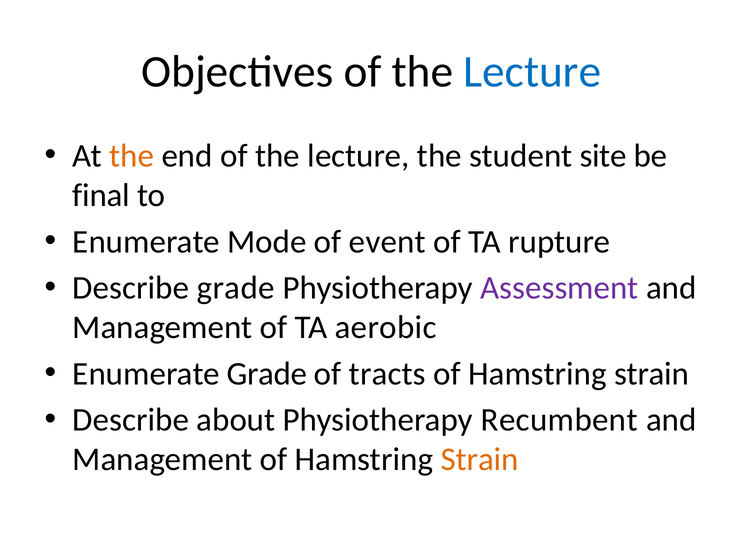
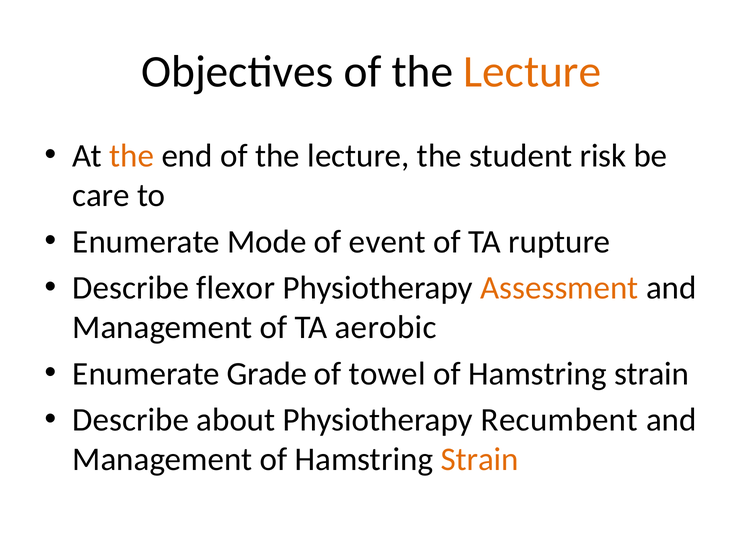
Lecture colour: blue -> orange (532, 72)
site: site -> risk (603, 156)
final: final -> care (101, 196)
Describe grade: grade -> flexor (236, 288)
Assessment colour: purple -> orange (559, 288)
tracts: tracts -> towel (387, 374)
